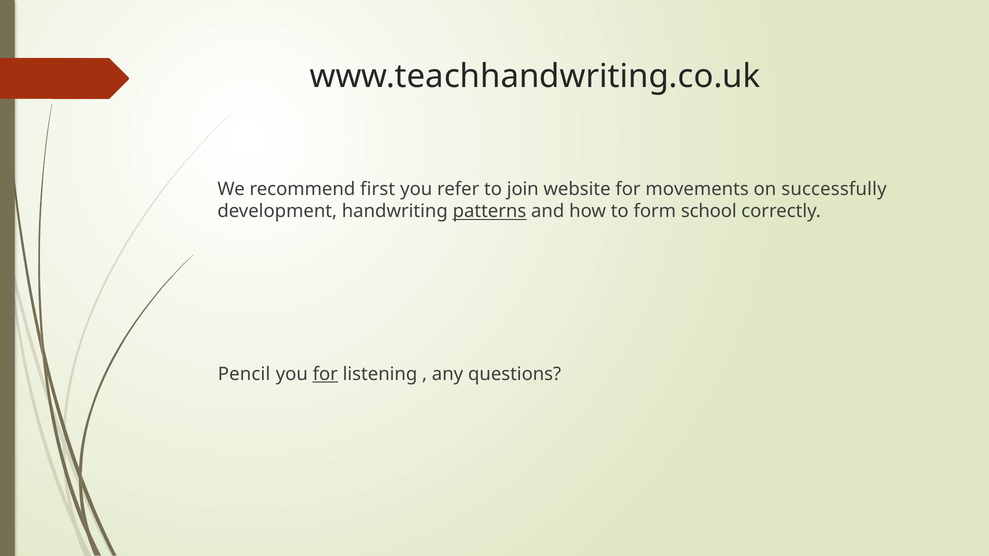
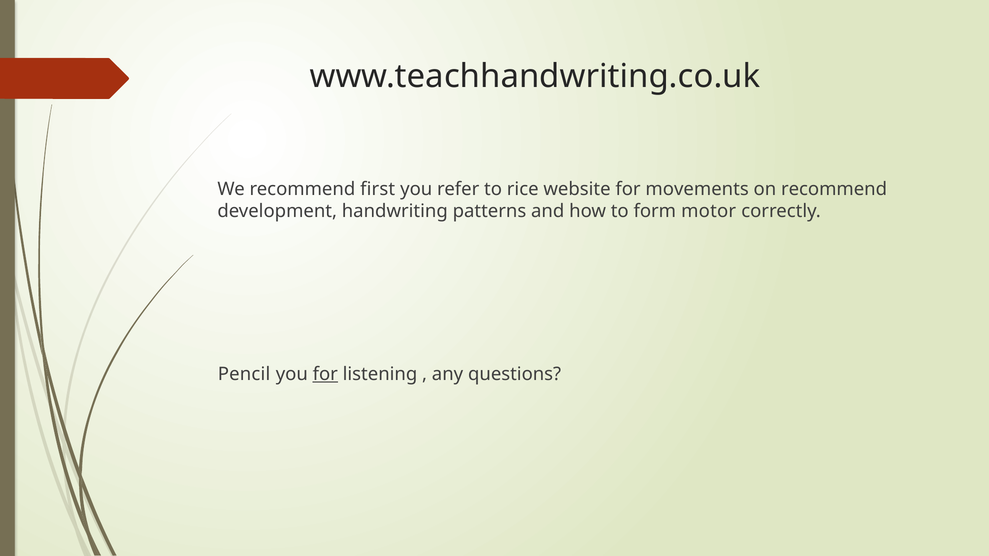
join: join -> rice (523, 189)
on successfully: successfully -> recommend (834, 189)
patterns underline: present -> none (489, 211)
school: school -> motor (709, 211)
